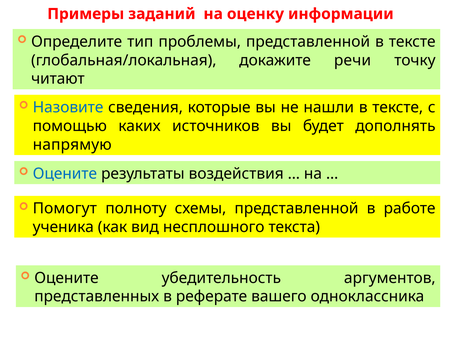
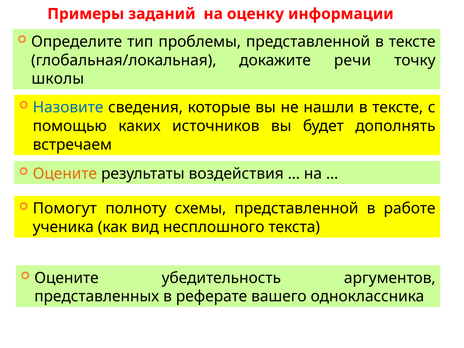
читают: читают -> школы (58, 79)
напрямую: напрямую -> встречаем (72, 145)
Оцените colour: blue -> orange (65, 174)
